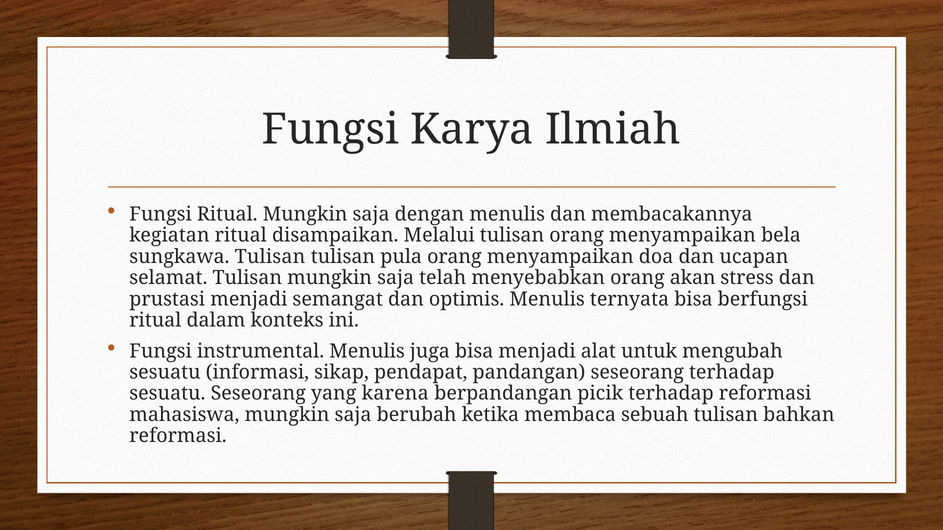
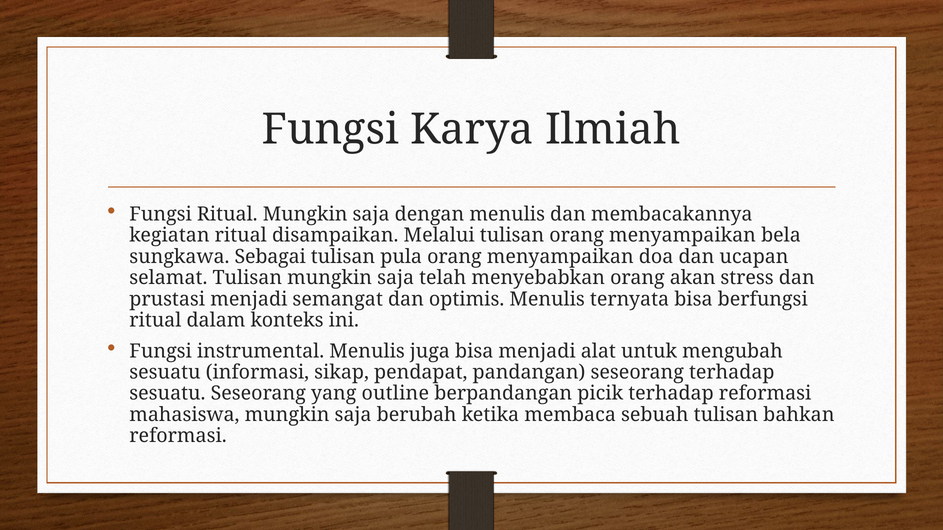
sungkawa Tulisan: Tulisan -> Sebagai (270, 257)
karena: karena -> outline (395, 394)
